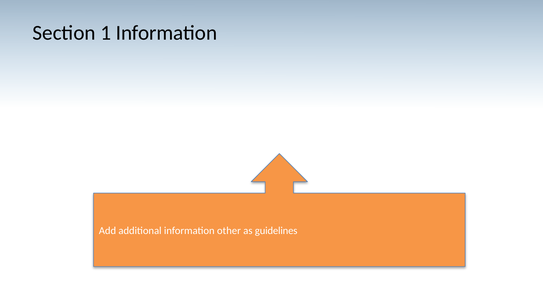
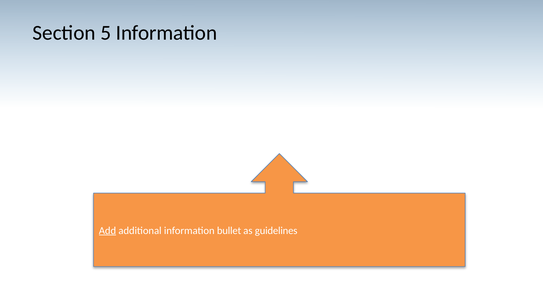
1: 1 -> 5 (106, 33)
Add underline: none -> present (107, 230)
other: other -> bullet (229, 230)
